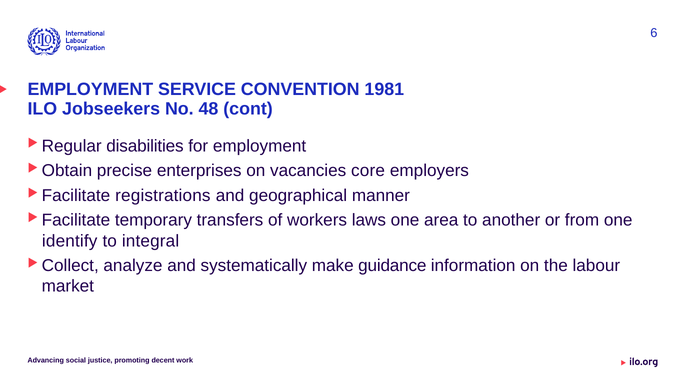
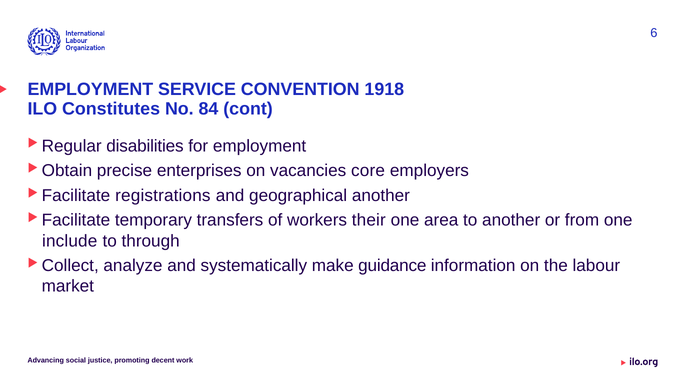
1981: 1981 -> 1918 (384, 89)
Jobseekers: Jobseekers -> Constitutes (111, 109)
48: 48 -> 84 (208, 109)
geographical manner: manner -> another (381, 196)
laws: laws -> their (369, 220)
identify: identify -> include (70, 241)
integral: integral -> through (151, 241)
